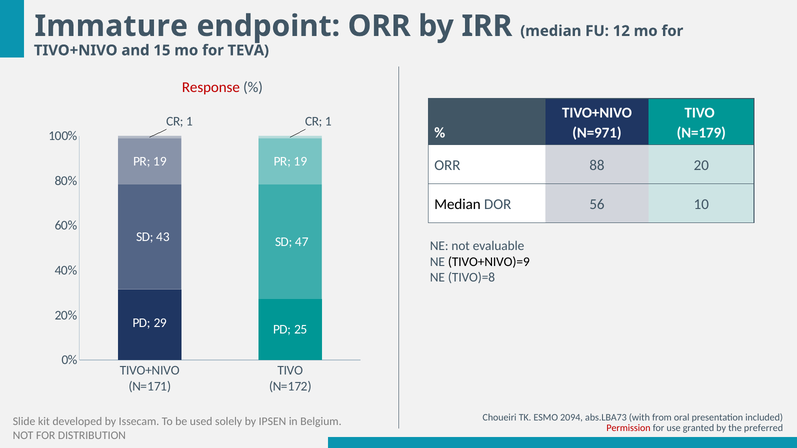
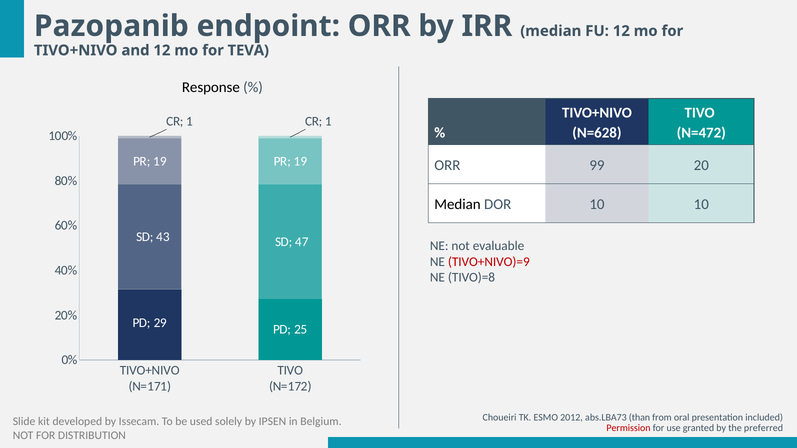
Immature: Immature -> Pazopanib (111, 26)
and 15: 15 -> 12 (162, 50)
Response colour: red -> black (211, 87)
N=971: N=971 -> N=628 (597, 133)
N=179: N=179 -> N=472 (701, 133)
88: 88 -> 99 (597, 165)
DOR 56: 56 -> 10 (597, 204)
TIVO+NIVO)=9 colour: black -> red (489, 262)
2094: 2094 -> 2012 (572, 418)
with: with -> than (639, 418)
